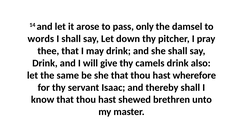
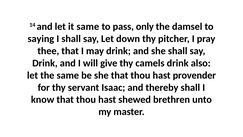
it arose: arose -> same (88, 27)
words: words -> saying (41, 39)
wherefore: wherefore -> provender (194, 75)
